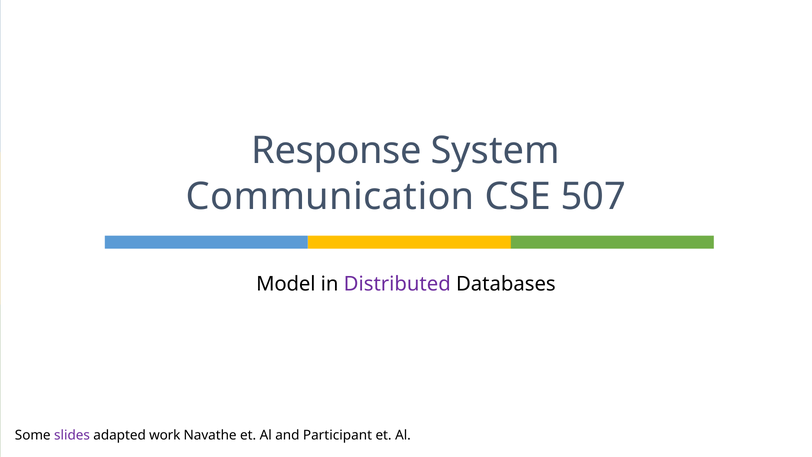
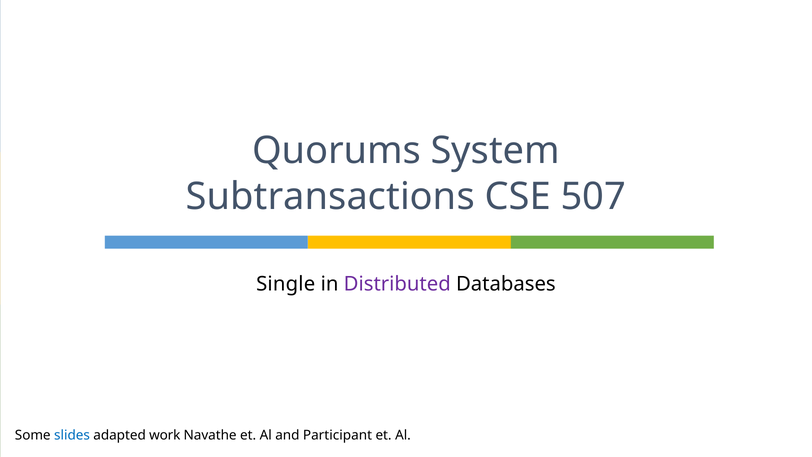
Response: Response -> Quorums (336, 151)
Communication: Communication -> Subtransactions (330, 197)
Model: Model -> Single (286, 284)
slides colour: purple -> blue (72, 435)
